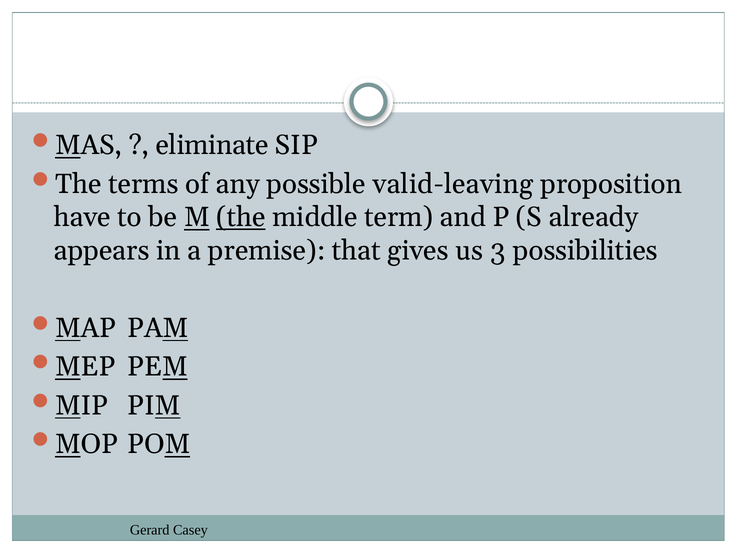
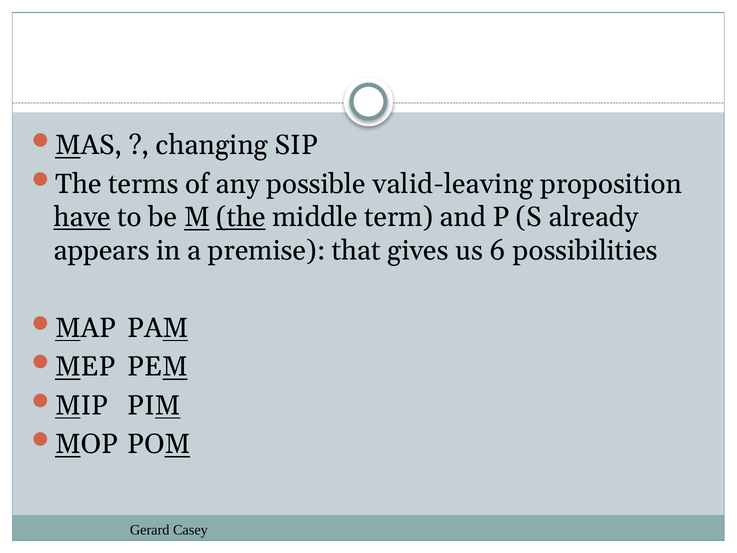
eliminate: eliminate -> changing (212, 145)
have underline: none -> present (82, 217)
3: 3 -> 6 (498, 250)
